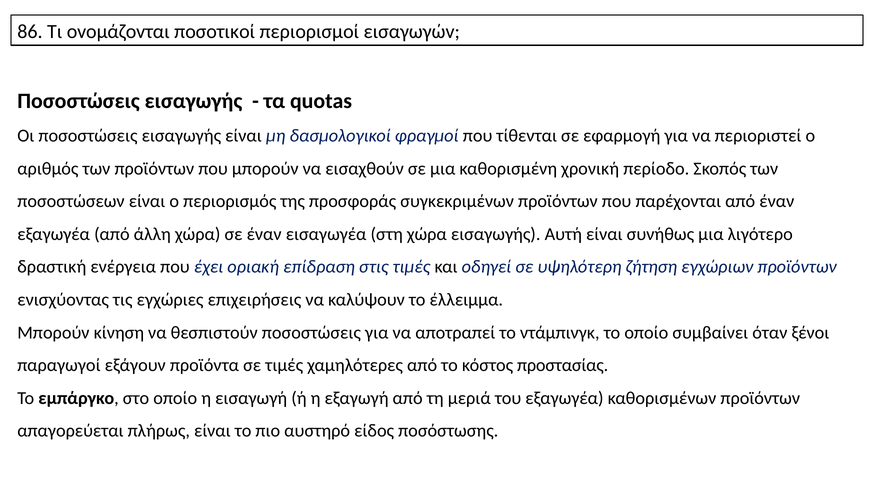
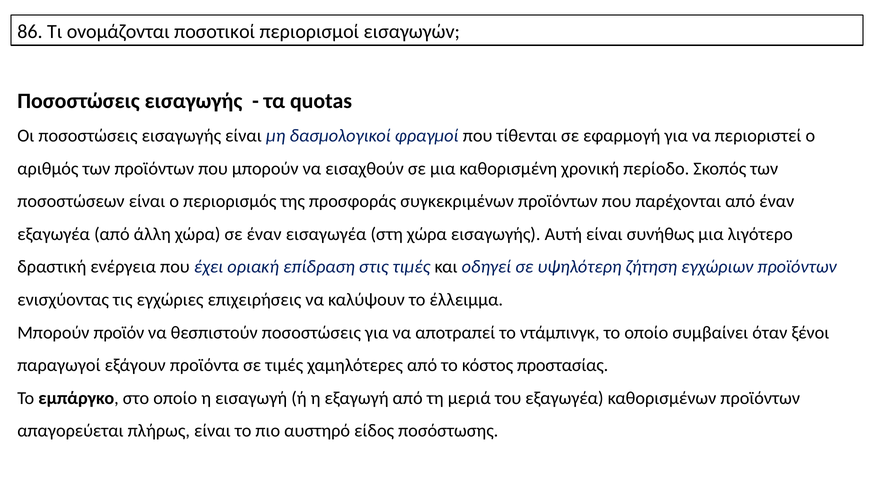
κίνηση: κίνηση -> προϊόν (119, 332)
